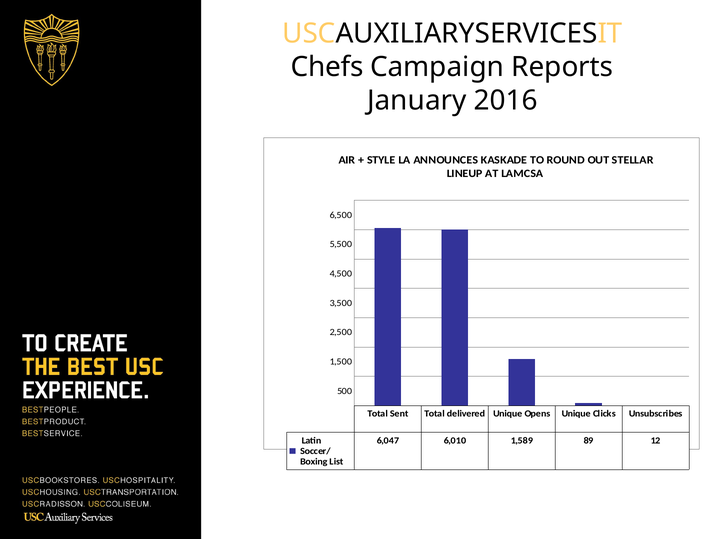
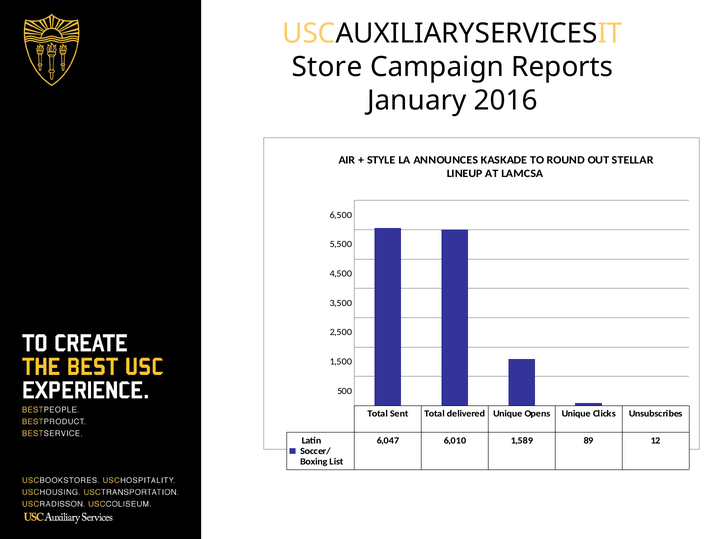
Chefs: Chefs -> Store (327, 67)
